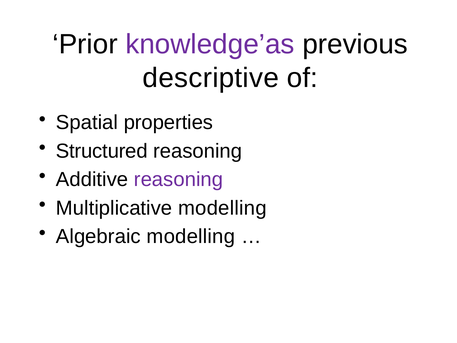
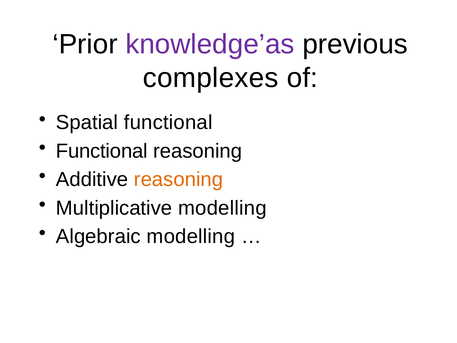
descriptive: descriptive -> complexes (211, 78)
Spatial properties: properties -> functional (168, 123)
Structured: Structured -> Functional (102, 151)
reasoning colour: purple -> orange (179, 179)
